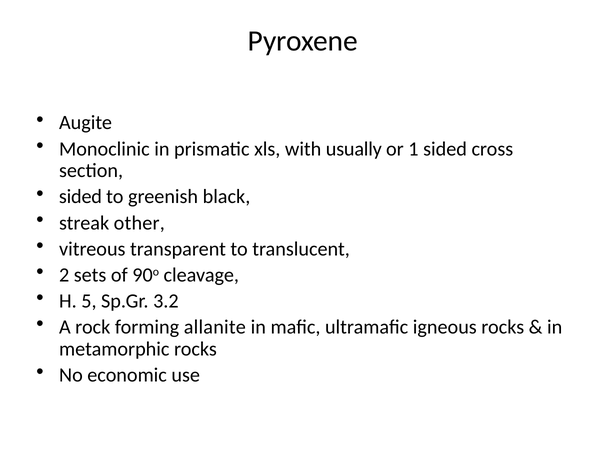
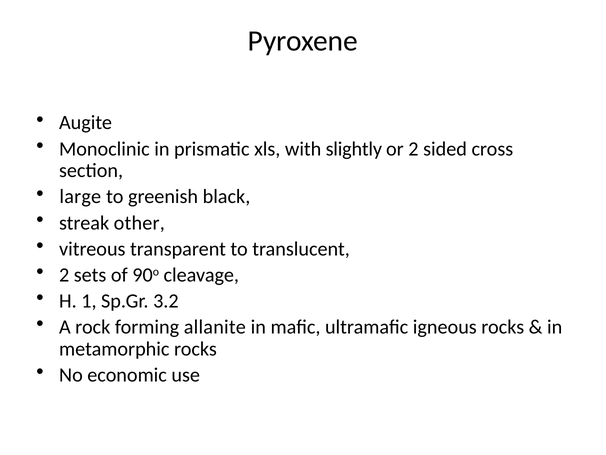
usually: usually -> slightly (354, 149)
or 1: 1 -> 2 (413, 149)
sided: sided -> large (80, 197)
5: 5 -> 1 (89, 301)
